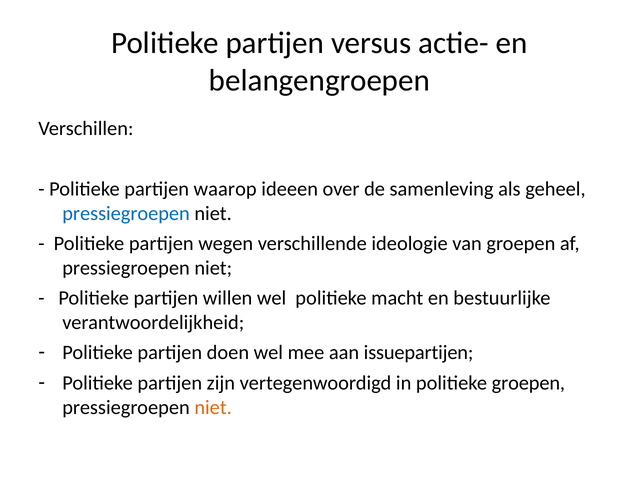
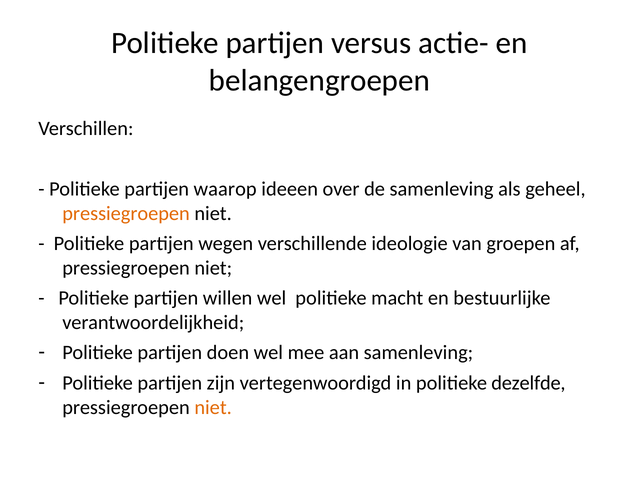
pressiegroepen colour: blue -> orange (126, 213)
aan issuepartijen: issuepartijen -> samenleving (418, 353)
politieke groepen: groepen -> dezelfde (528, 383)
